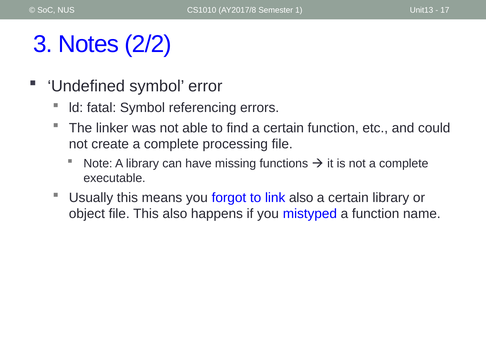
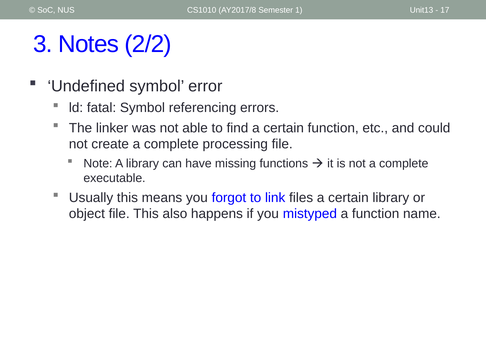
link also: also -> files (301, 198)
